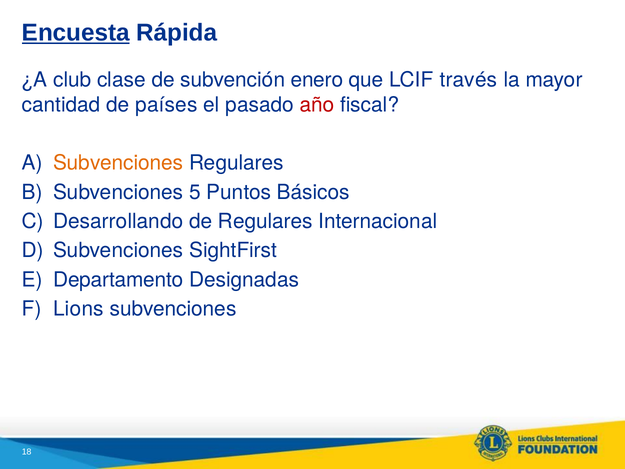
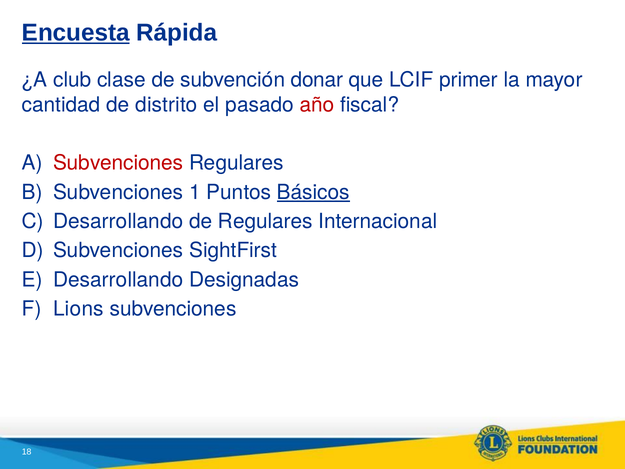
enero: enero -> donar (317, 80)
través: través -> primer (469, 80)
países: países -> distrito (166, 105)
Subvenciones colour: orange -> red (118, 163)
5: 5 -> 1 (195, 192)
Básicos underline: none -> present (313, 192)
Departamento: Departamento -> Desarrollando (118, 280)
